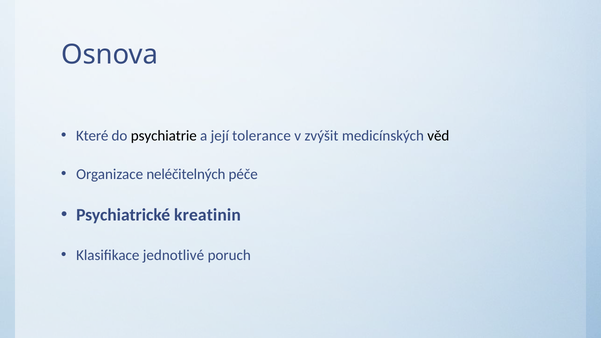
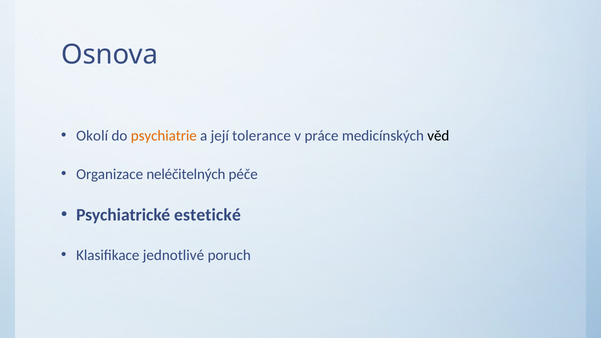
Které: Které -> Okolí (92, 136)
psychiatrie colour: black -> orange (164, 136)
zvýšit: zvýšit -> práce (322, 136)
kreatinin: kreatinin -> estetické (207, 215)
